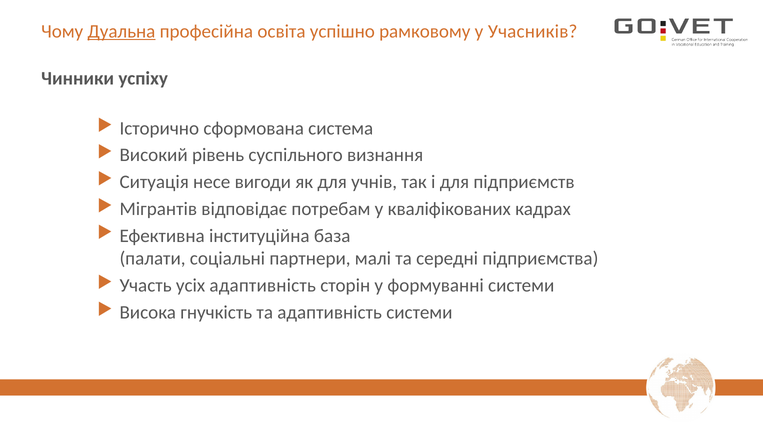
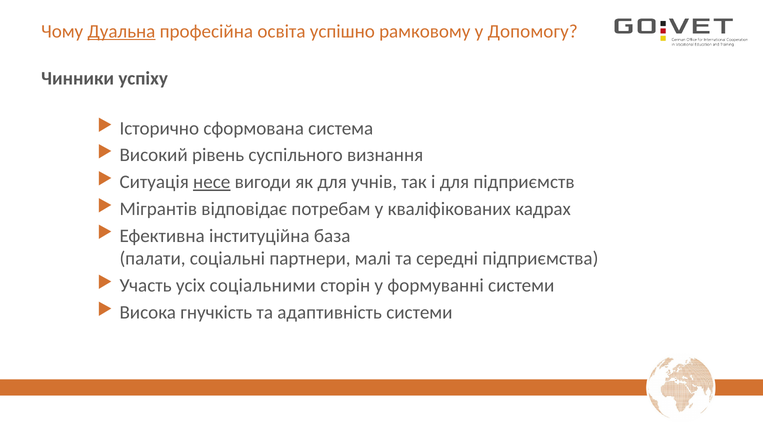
Учасників: Учасників -> Допомогу (533, 31)
несе underline: none -> present (212, 182)
усіх адаптивність: адаптивність -> соціальними (263, 286)
